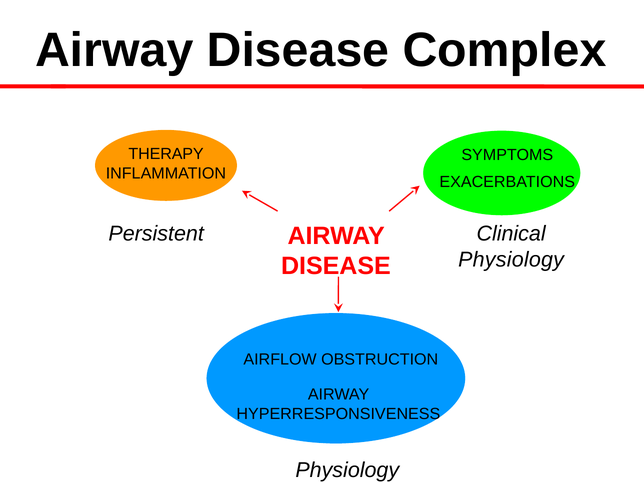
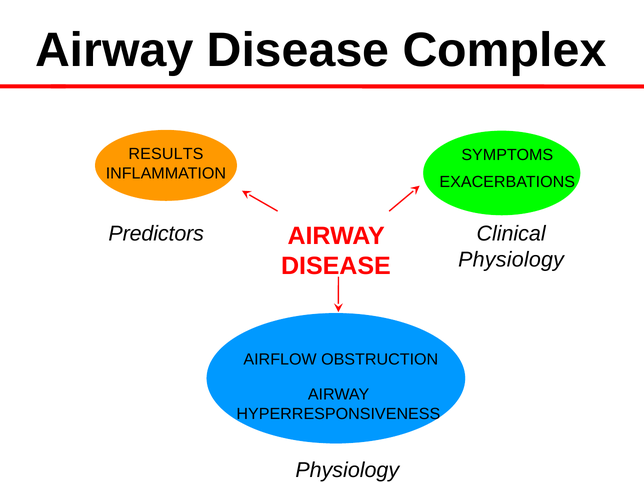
THERAPY: THERAPY -> RESULTS (166, 154)
Persistent: Persistent -> Predictors (156, 234)
